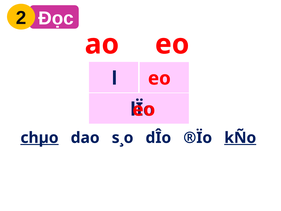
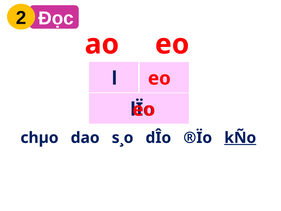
chµo underline: present -> none (40, 138)
